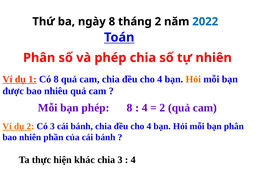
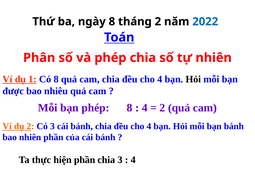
Hỏi colour: orange -> black (193, 79)
bạn phân: phân -> bánh (234, 126)
hiện khác: khác -> phần (85, 160)
